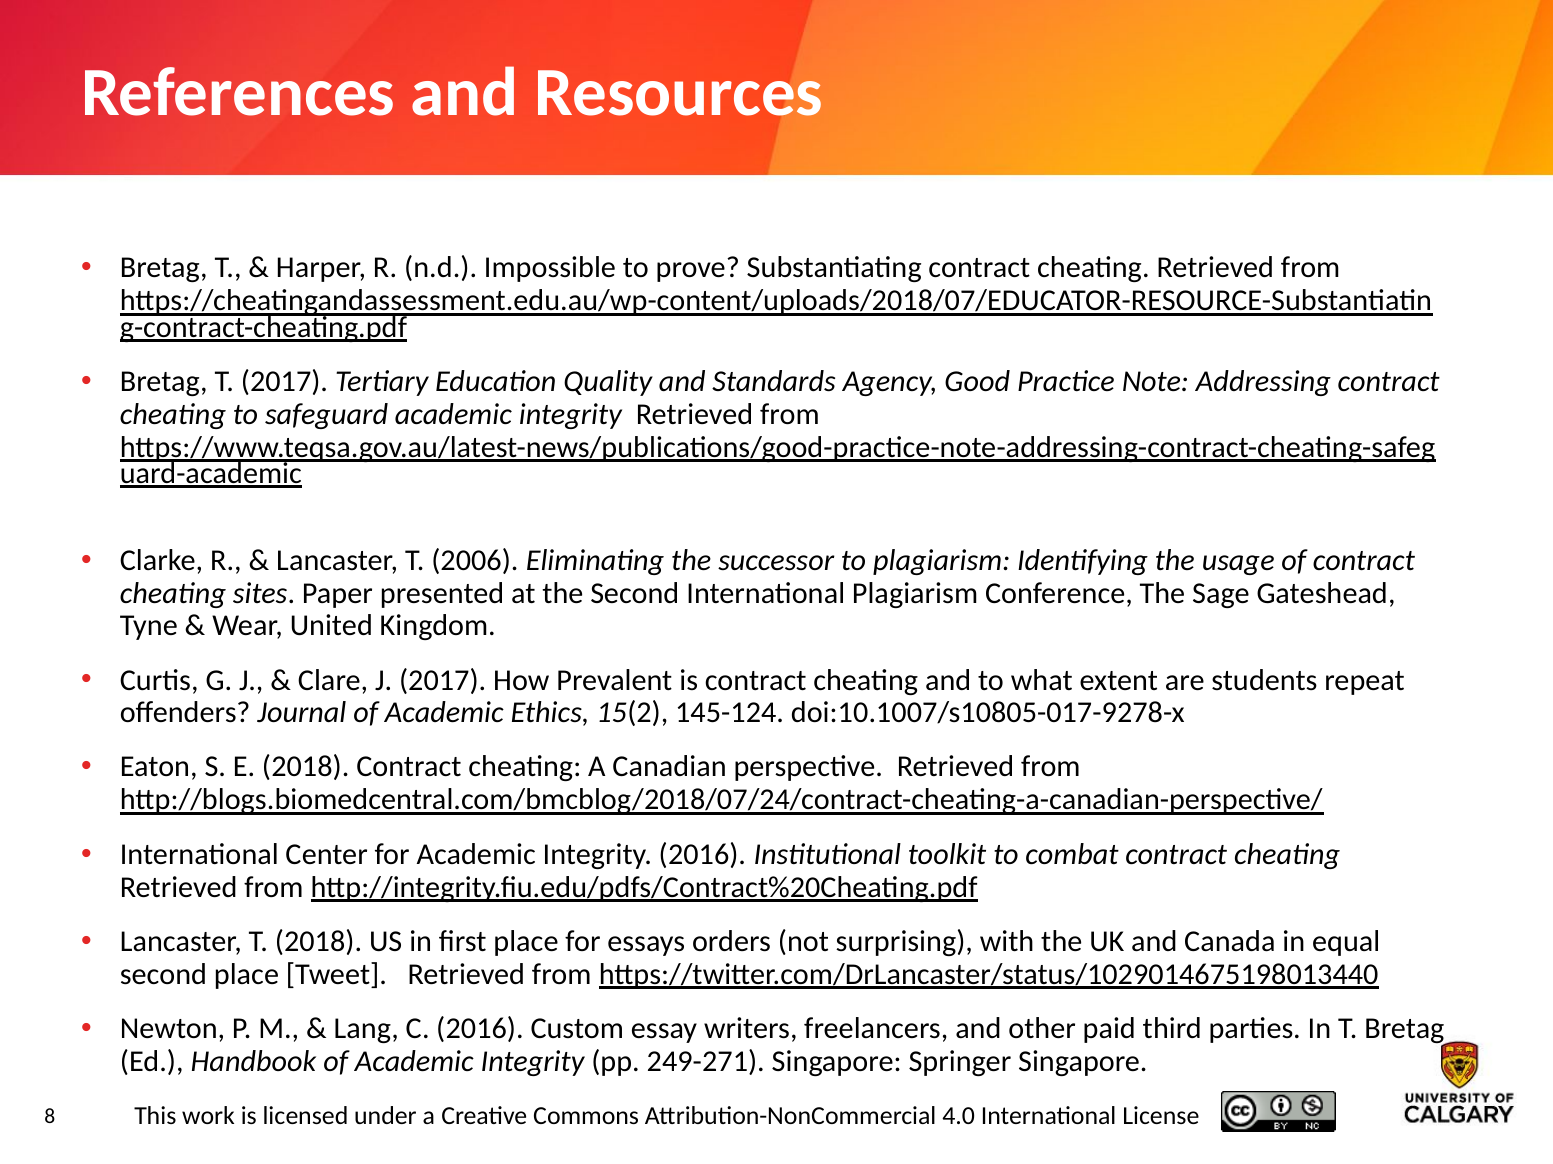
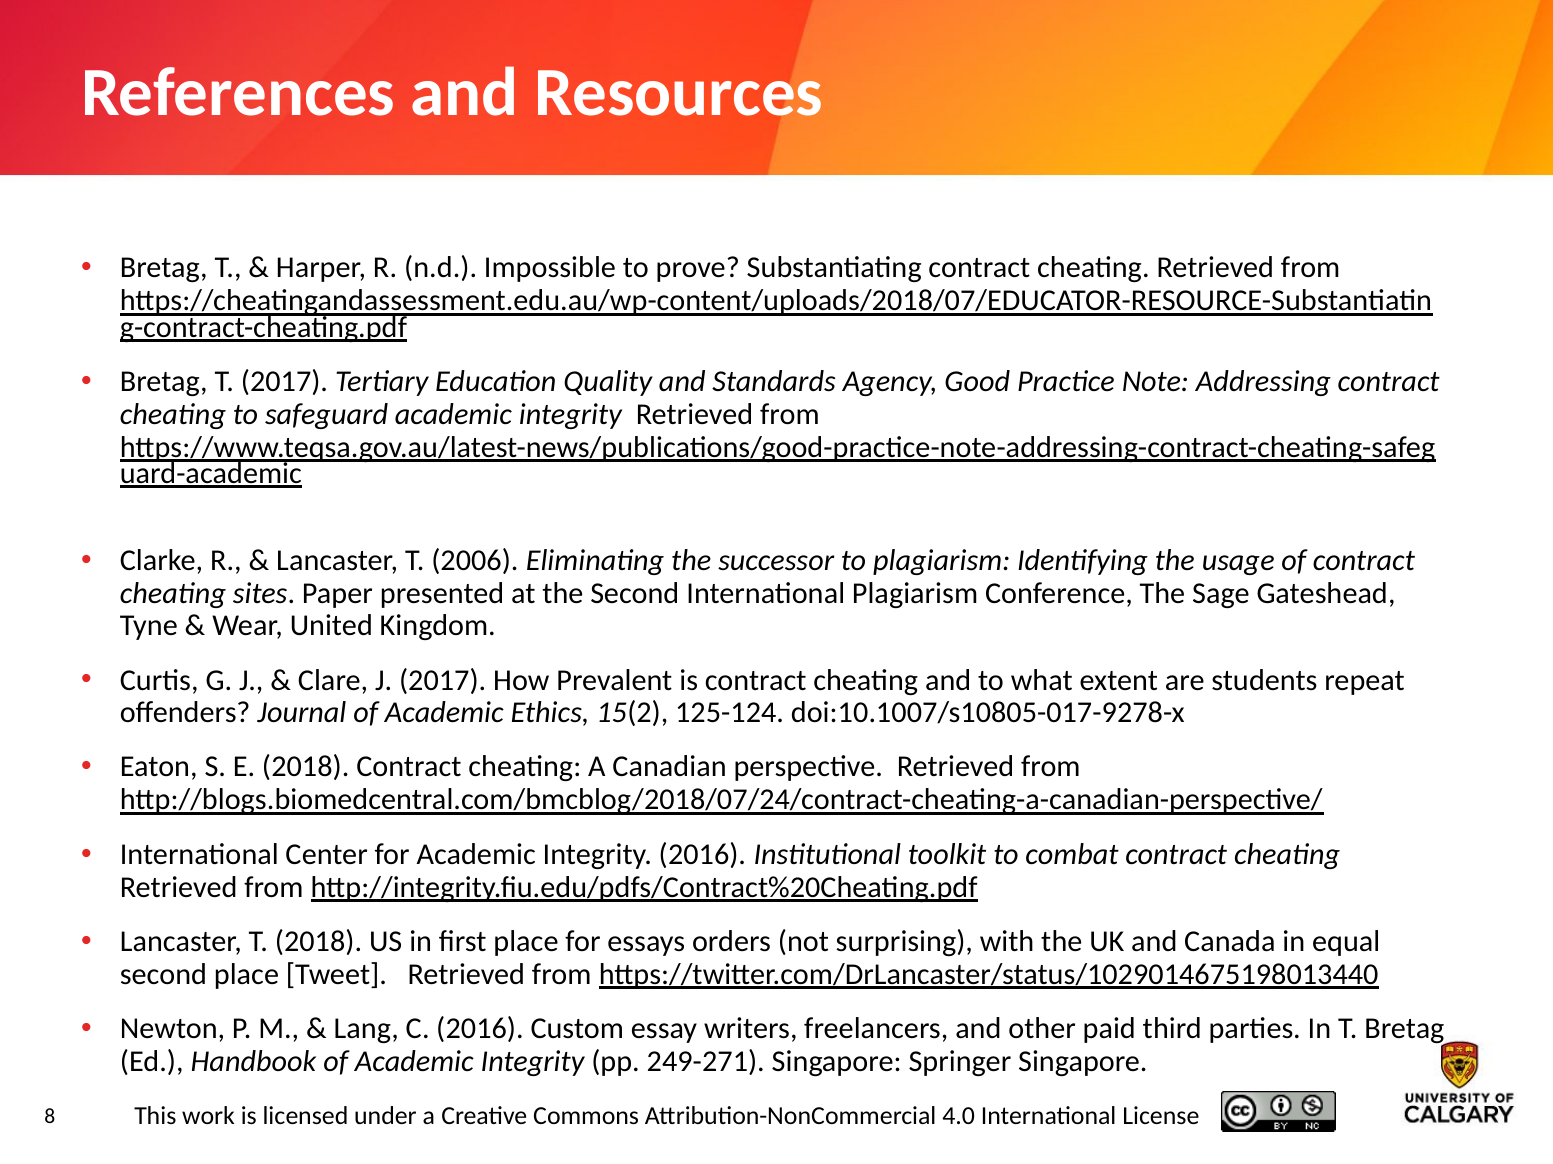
145-124: 145-124 -> 125-124 (730, 713)
